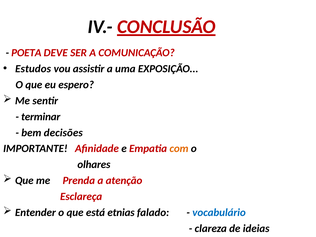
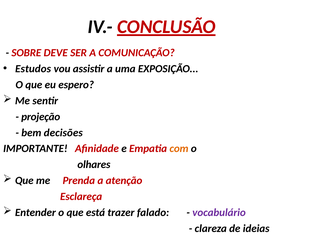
POETA: POETA -> SOBRE (26, 53)
terminar: terminar -> projeção (41, 117)
etnias: etnias -> trazer (121, 213)
vocabulário colour: blue -> purple (219, 213)
